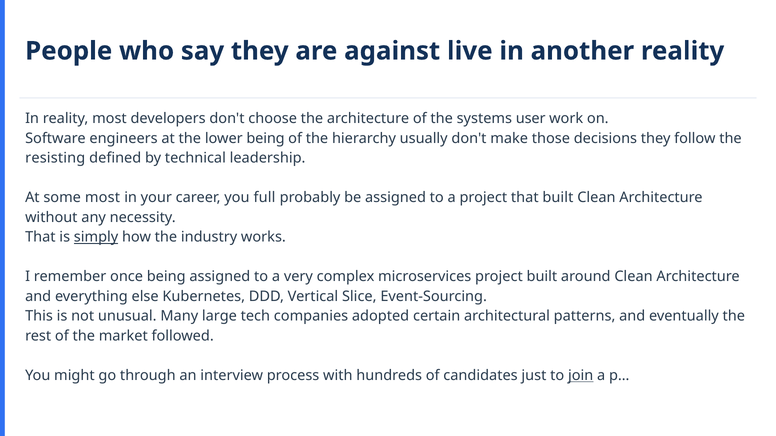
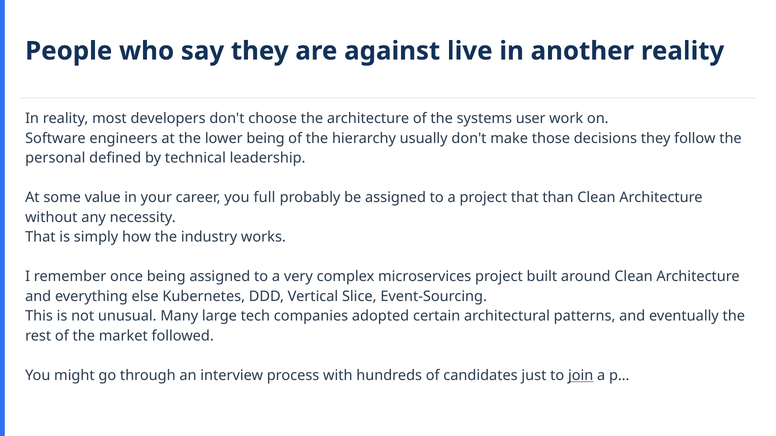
resisting: resisting -> personal (55, 158)
some most: most -> value (103, 198)
that built: built -> than (558, 198)
simply underline: present -> none (96, 237)
